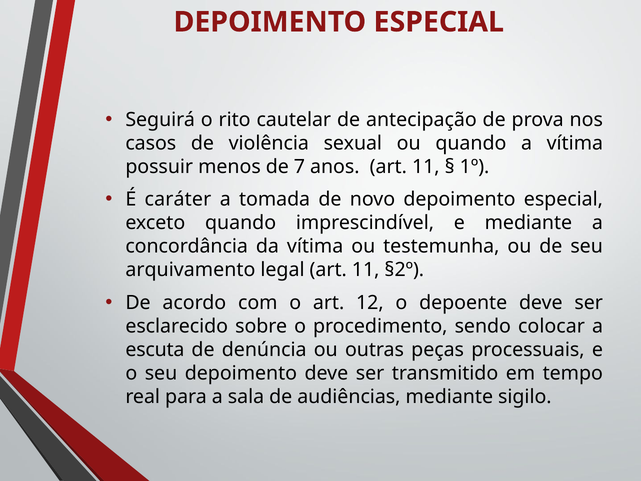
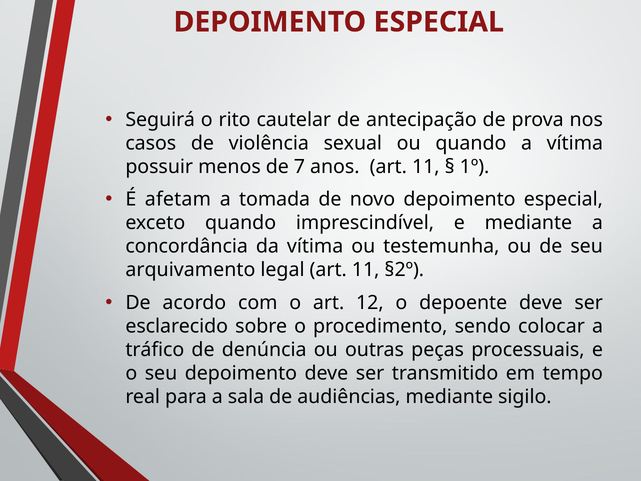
caráter: caráter -> afetam (178, 199)
escuta: escuta -> tráfico (155, 350)
